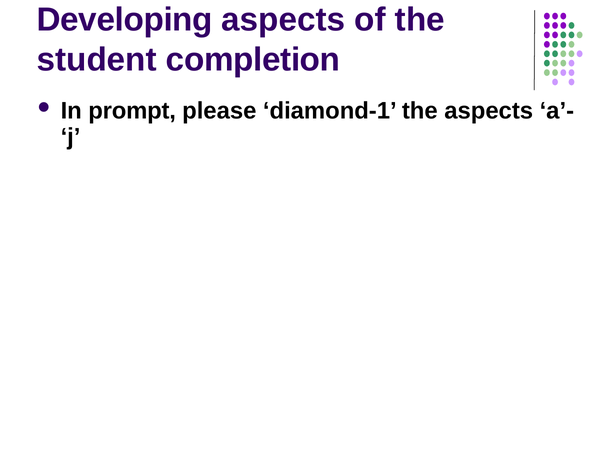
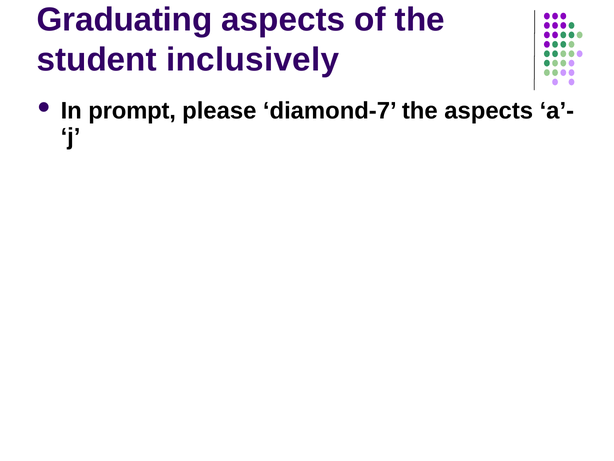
Developing: Developing -> Graduating (125, 20)
completion: completion -> inclusively (253, 60)
diamond-1: diamond-1 -> diamond-7 (330, 111)
